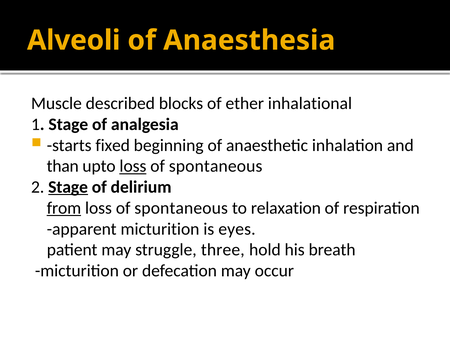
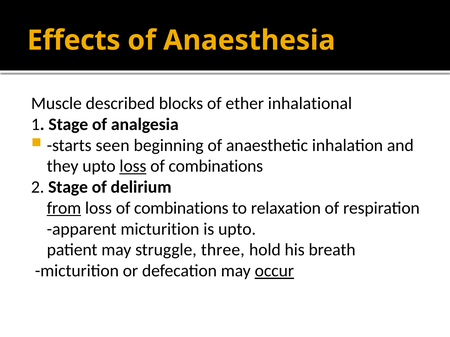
Alveoli: Alveoli -> Effects (74, 40)
fixed: fixed -> seen (113, 145)
than: than -> they (63, 166)
spontaneous: spontaneous -> combinations (216, 166)
Stage underline: present -> none (68, 187)
spontaneous: spontaneous -> combinations (181, 208)
is eyes: eyes -> upto (237, 229)
occur underline: none -> present (274, 271)
